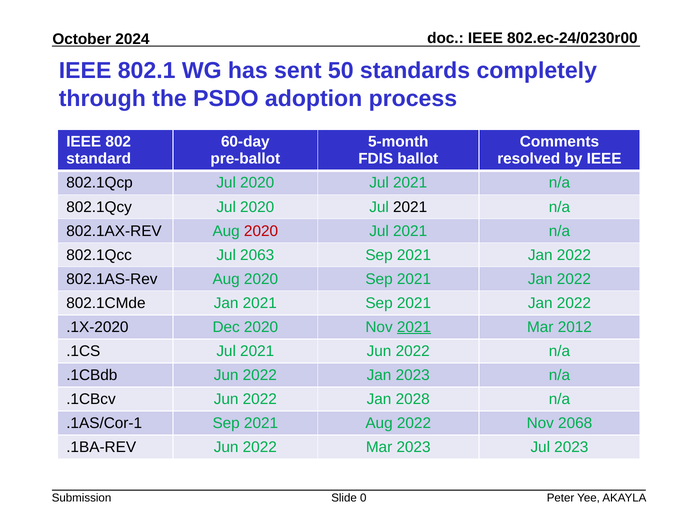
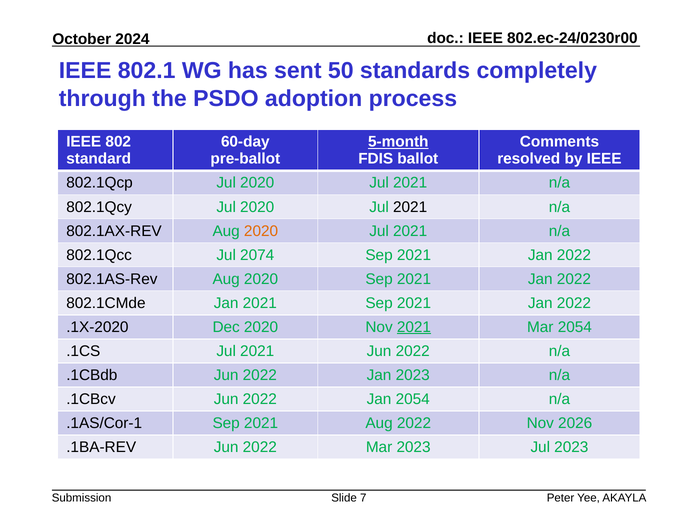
5-month underline: none -> present (398, 142)
2020 colour: red -> orange (261, 231)
2063: 2063 -> 2074 (257, 255)
Mar 2012: 2012 -> 2054 (575, 327)
Jan 2028: 2028 -> 2054 (413, 399)
2068: 2068 -> 2026 (575, 423)
0: 0 -> 7 (363, 498)
